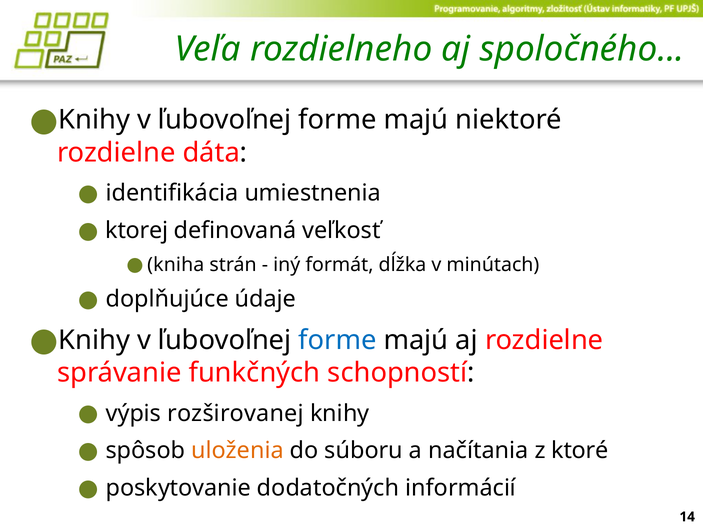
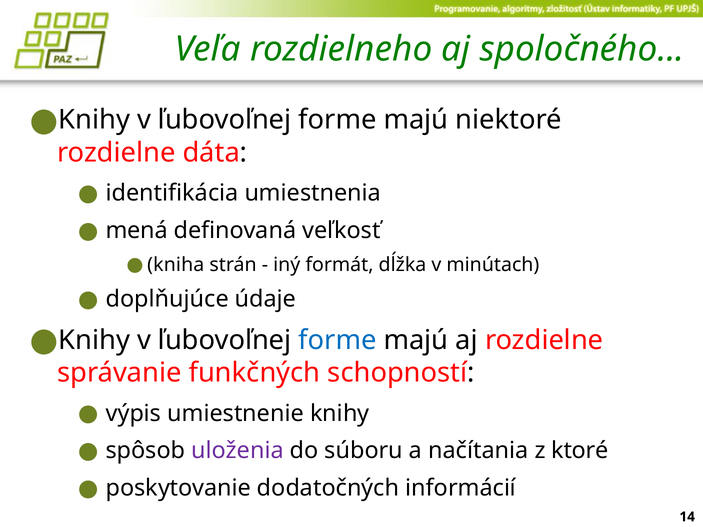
ktorej: ktorej -> mená (137, 231)
rozširovanej: rozširovanej -> umiestnenie (236, 413)
uloženia colour: orange -> purple (237, 451)
